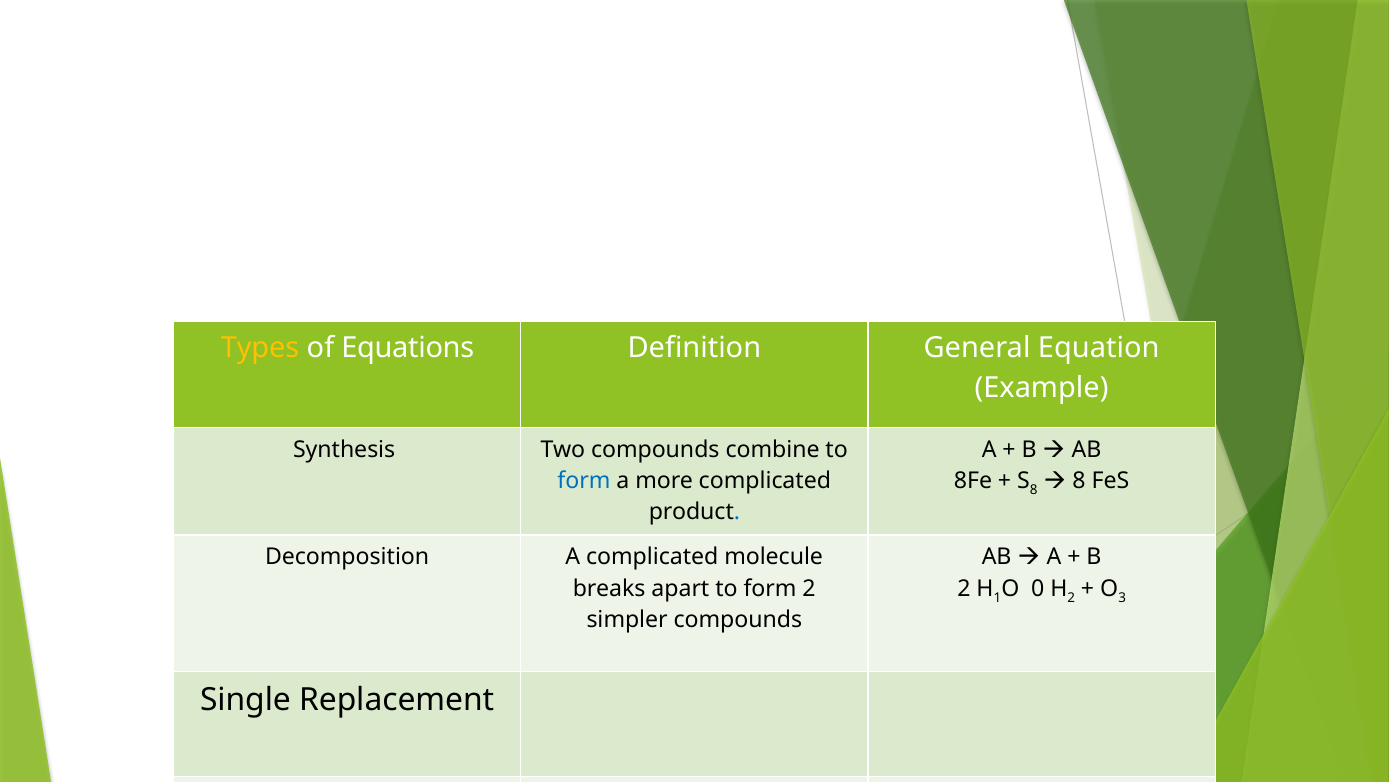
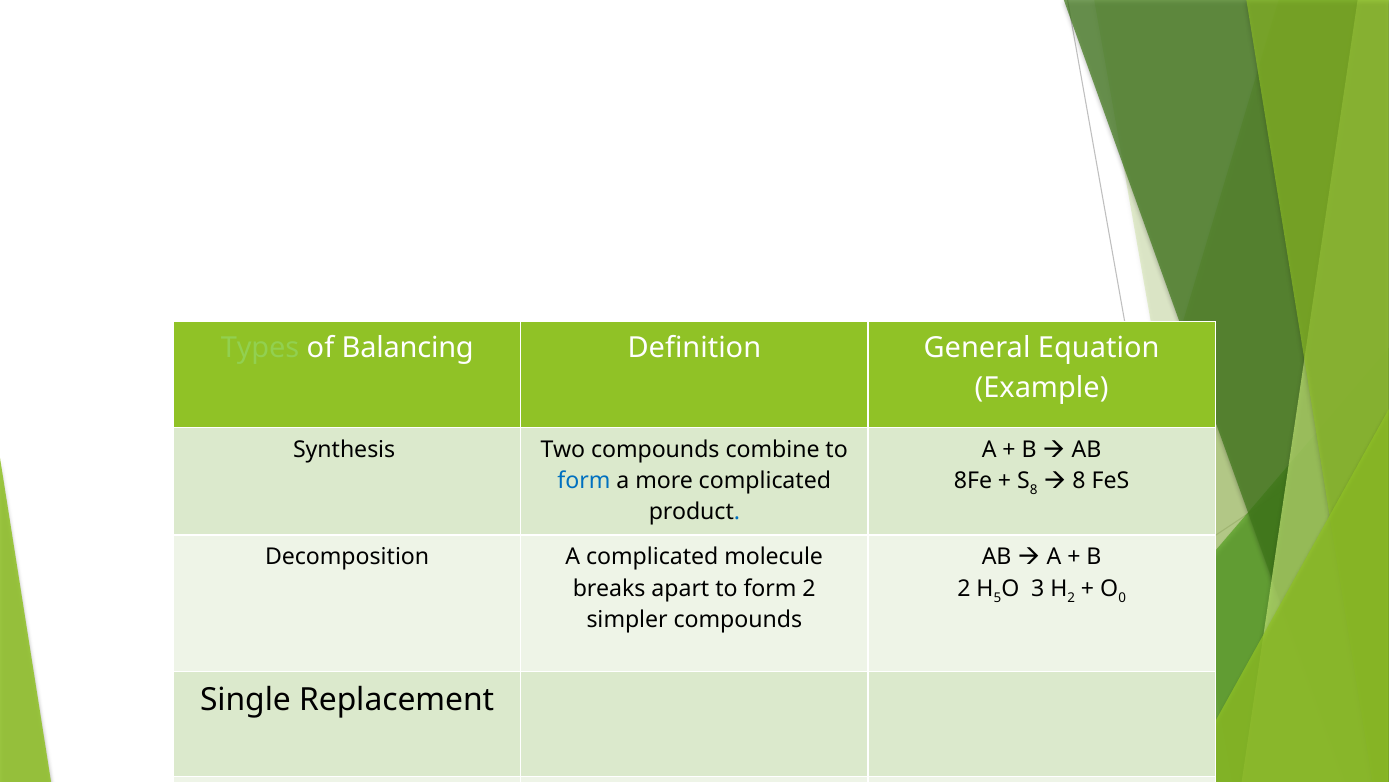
Types colour: yellow -> light green (260, 348)
Equations: Equations -> Balancing (408, 348)
1: 1 -> 5 (998, 597)
0: 0 -> 3 (1038, 588)
3: 3 -> 0 (1122, 597)
